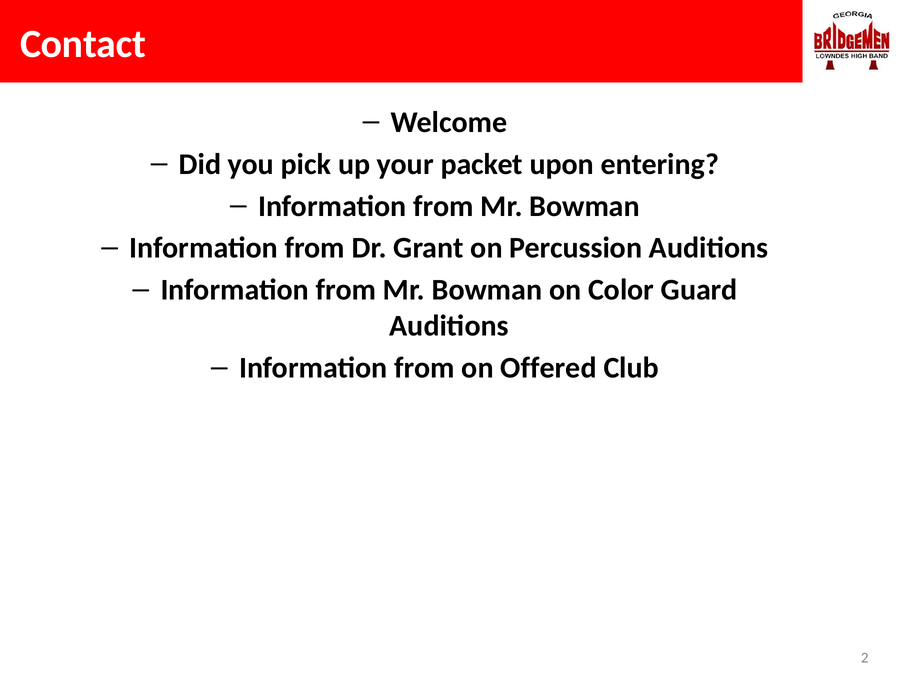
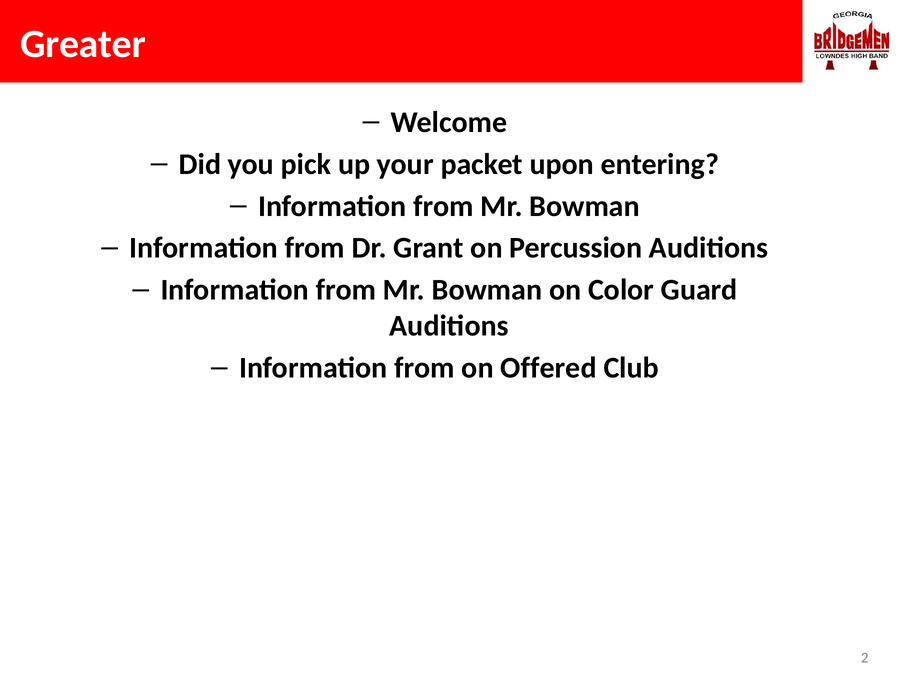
Contact: Contact -> Greater (83, 44)
